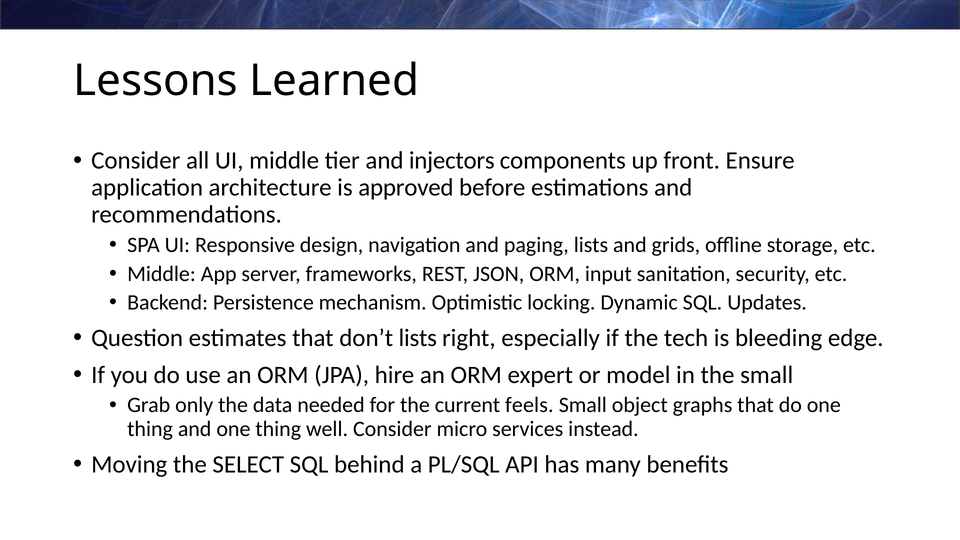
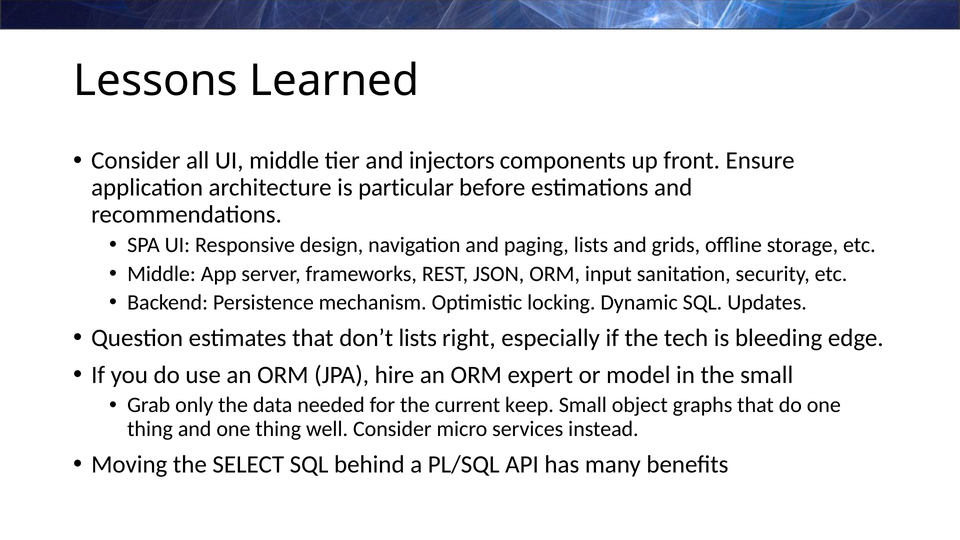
approved: approved -> particular (406, 188)
feels: feels -> keep (529, 405)
